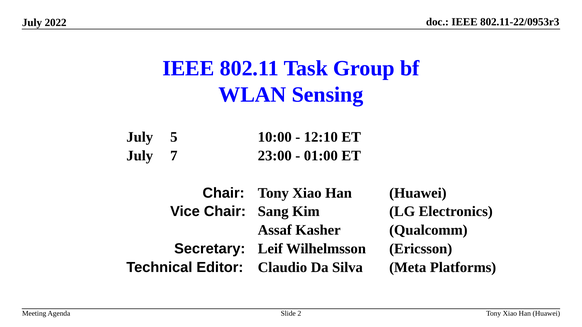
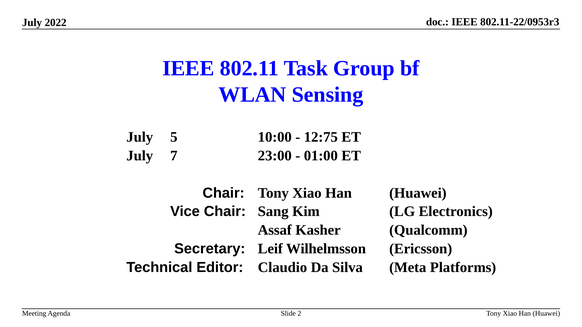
12:10: 12:10 -> 12:75 (321, 137)
